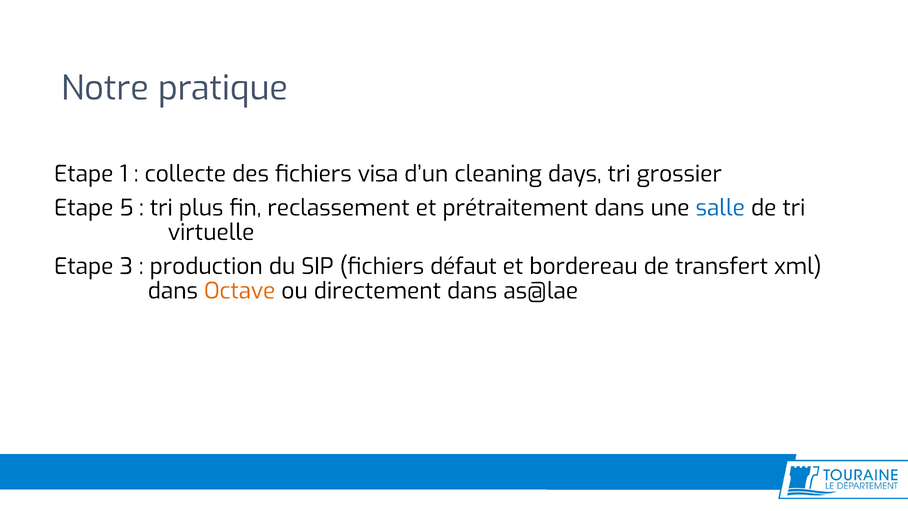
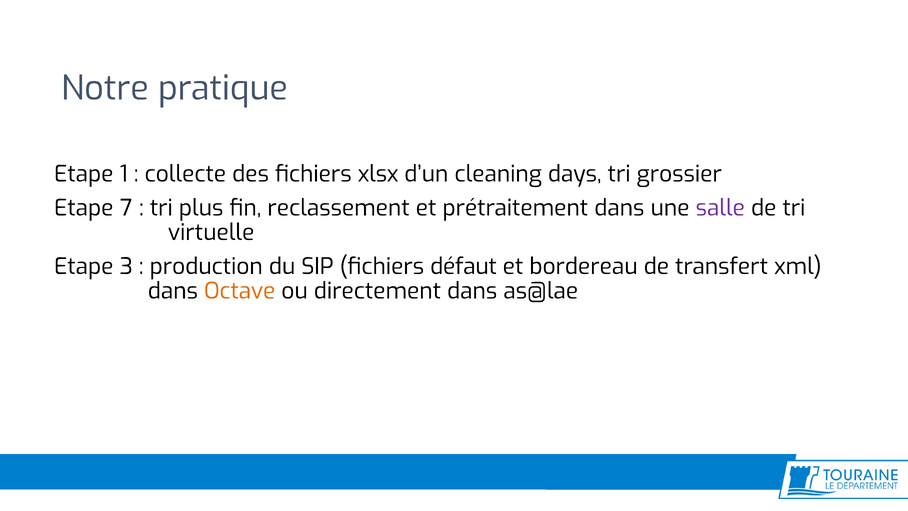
visa: visa -> xlsx (378, 174)
5: 5 -> 7 (126, 208)
salle colour: blue -> purple (720, 208)
